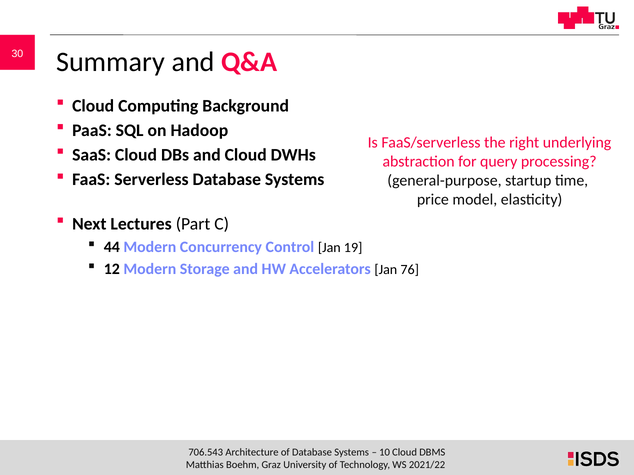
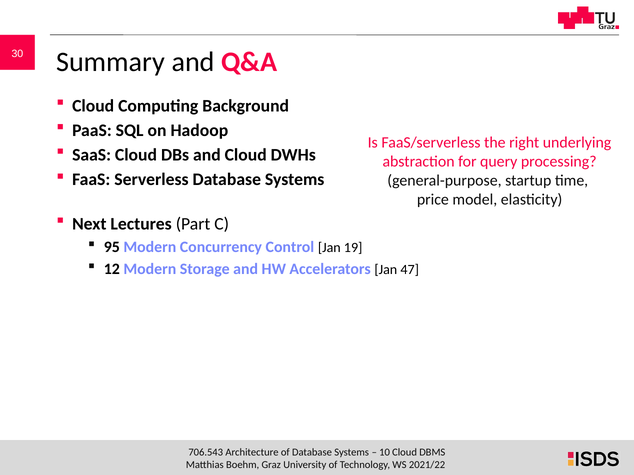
44: 44 -> 95 (112, 247)
76: 76 -> 47 (410, 270)
